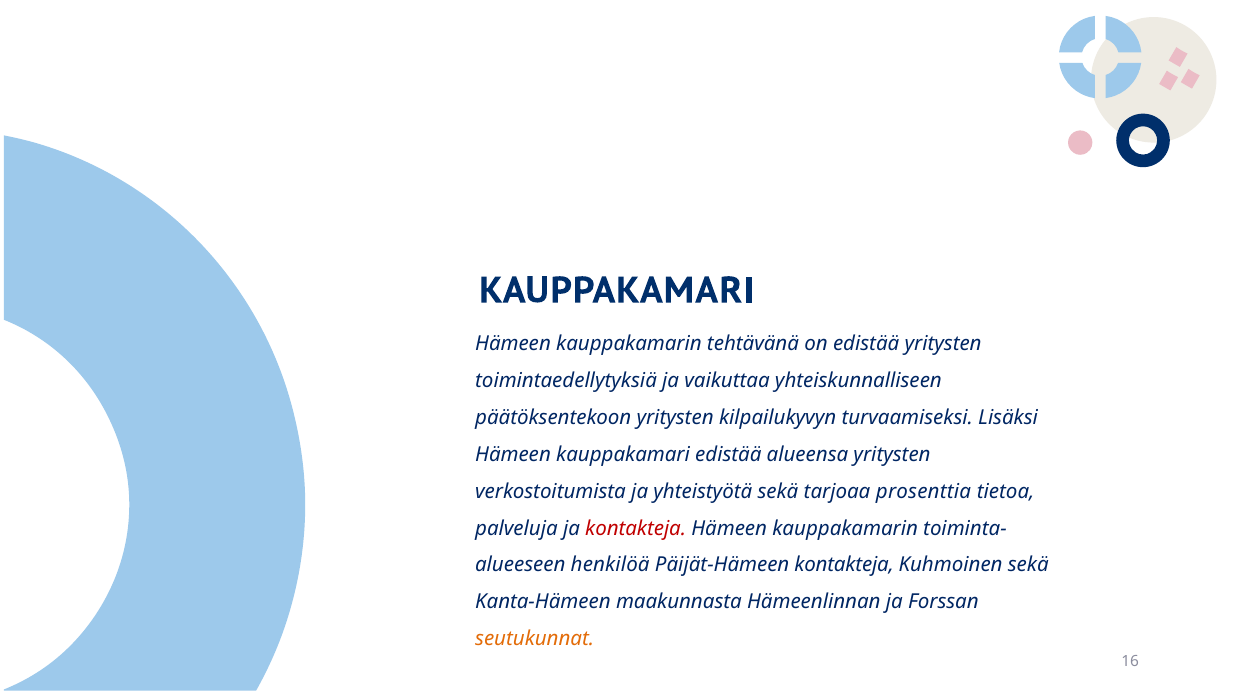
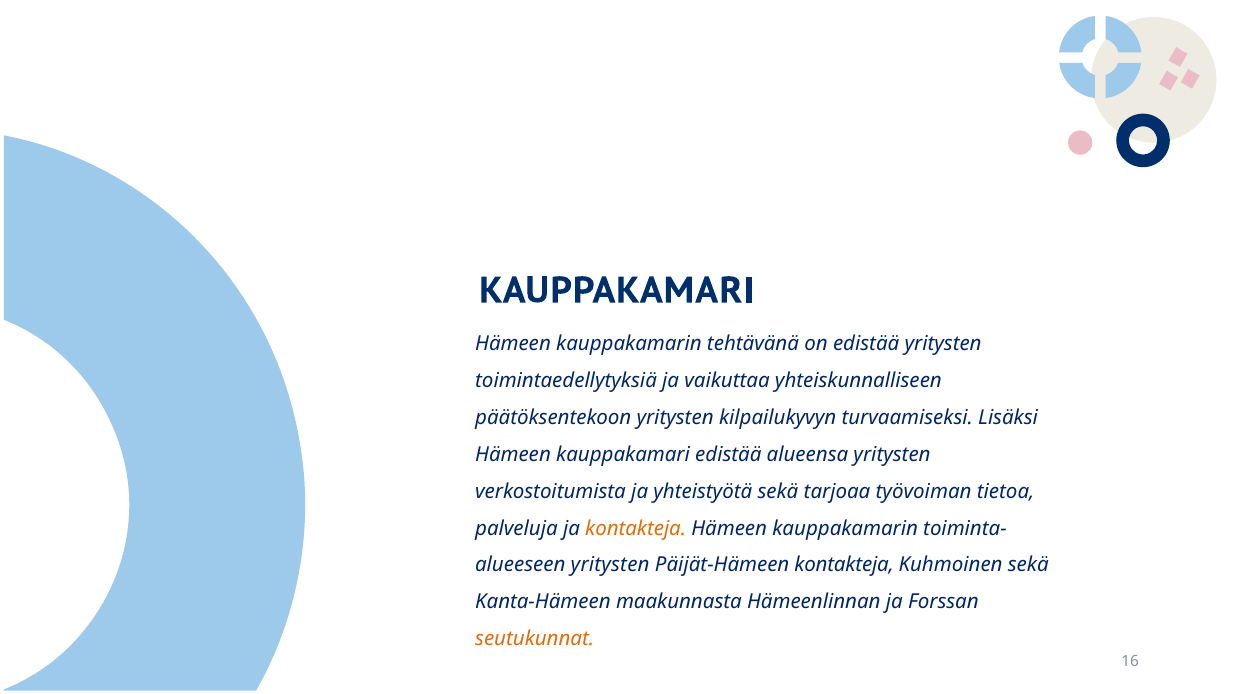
prosenttia: prosenttia -> työvoiman (924, 491)
kontakteja colour: red -> orange (636, 528)
henkilöä: henkilöä -> yritysten (610, 565)
